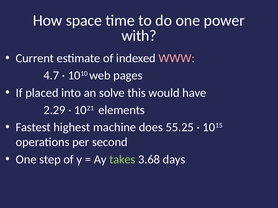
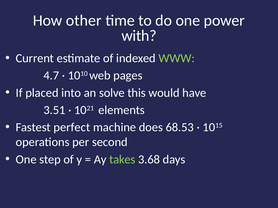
space: space -> other (84, 20)
WWW colour: pink -> light green (177, 58)
2.29: 2.29 -> 3.51 (54, 110)
highest: highest -> perfect (72, 128)
55.25: 55.25 -> 68.53 (180, 128)
